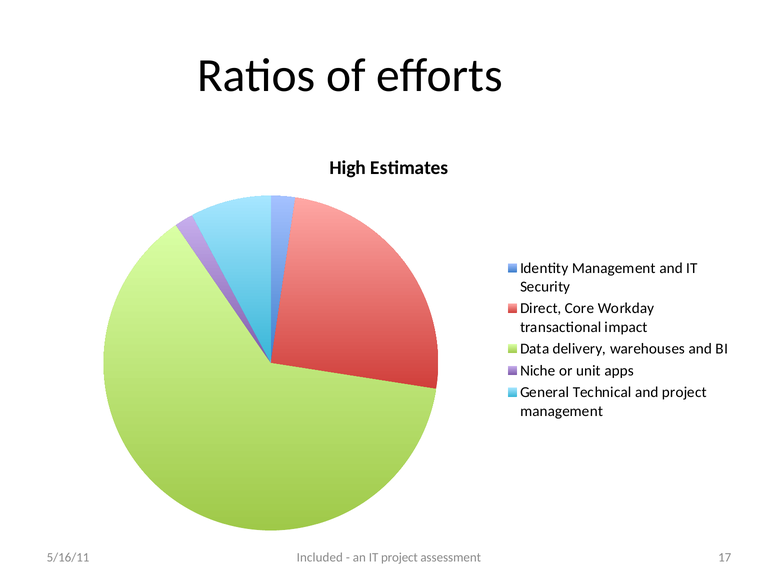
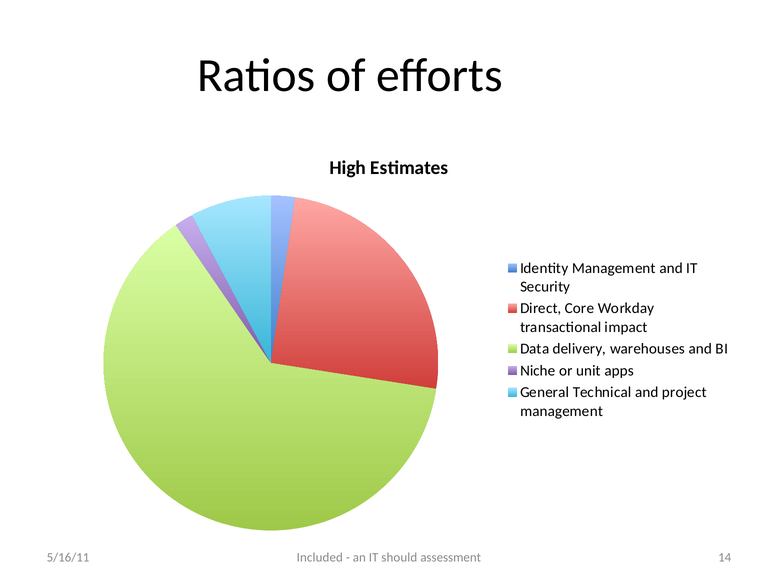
IT project: project -> should (399, 557)
17: 17 -> 14 (725, 557)
